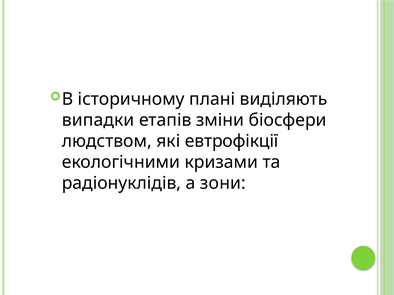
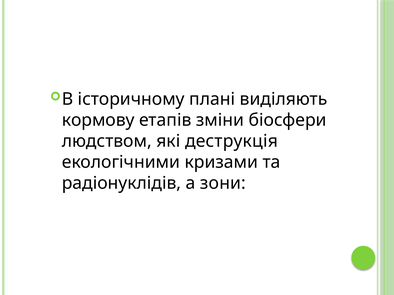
випадки: випадки -> кормову (98, 120)
евтрофікції: евтрофікції -> деструкція (231, 141)
